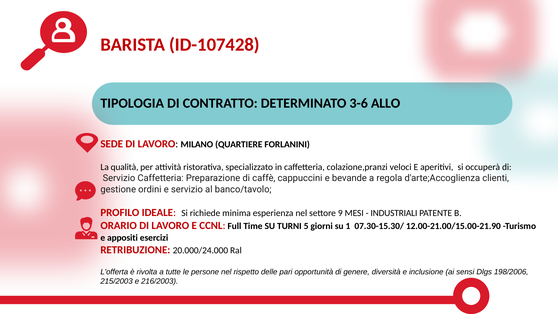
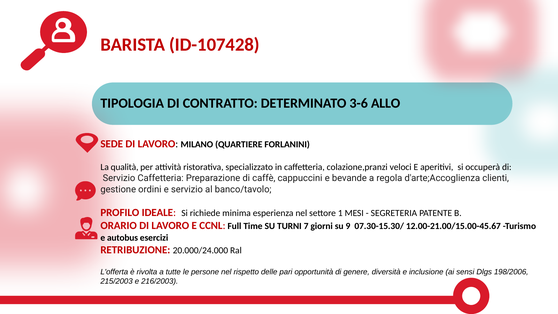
9: 9 -> 1 (340, 213)
INDUSTRIALI: INDUSTRIALI -> SEGRETERIA (394, 213)
5: 5 -> 7 (306, 226)
1: 1 -> 9 (348, 226)
12.00-21.00/15.00-21.90: 12.00-21.00/15.00-21.90 -> 12.00-21.00/15.00-45.67 (453, 226)
appositi: appositi -> autobus (123, 238)
